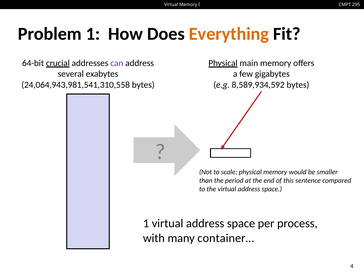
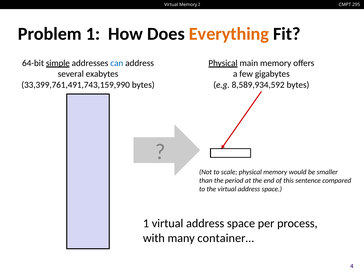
crucial: crucial -> simple (58, 63)
can colour: purple -> blue (117, 63)
24,064,943,981,541,310,558: 24,064,943,981,541,310,558 -> 33,399,761,491,743,159,990 (76, 85)
